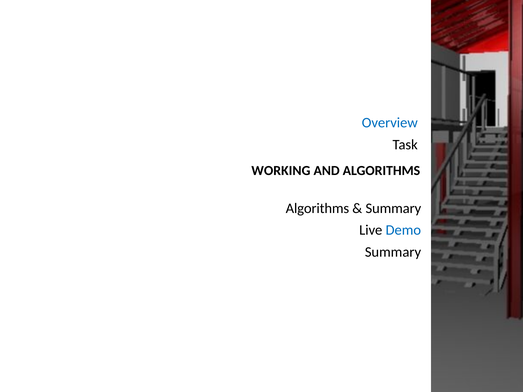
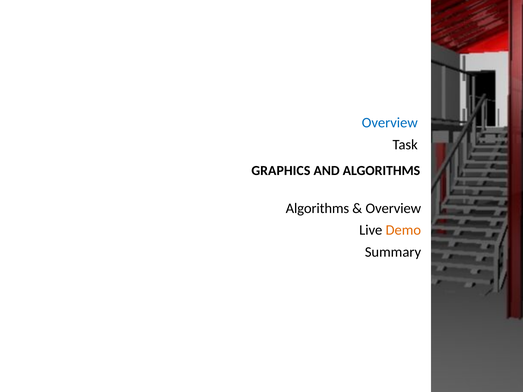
WORKING: WORKING -> GRAPHICS (281, 171)
Summary: Summary -> Overview (393, 208)
Demo colour: blue -> orange (403, 230)
